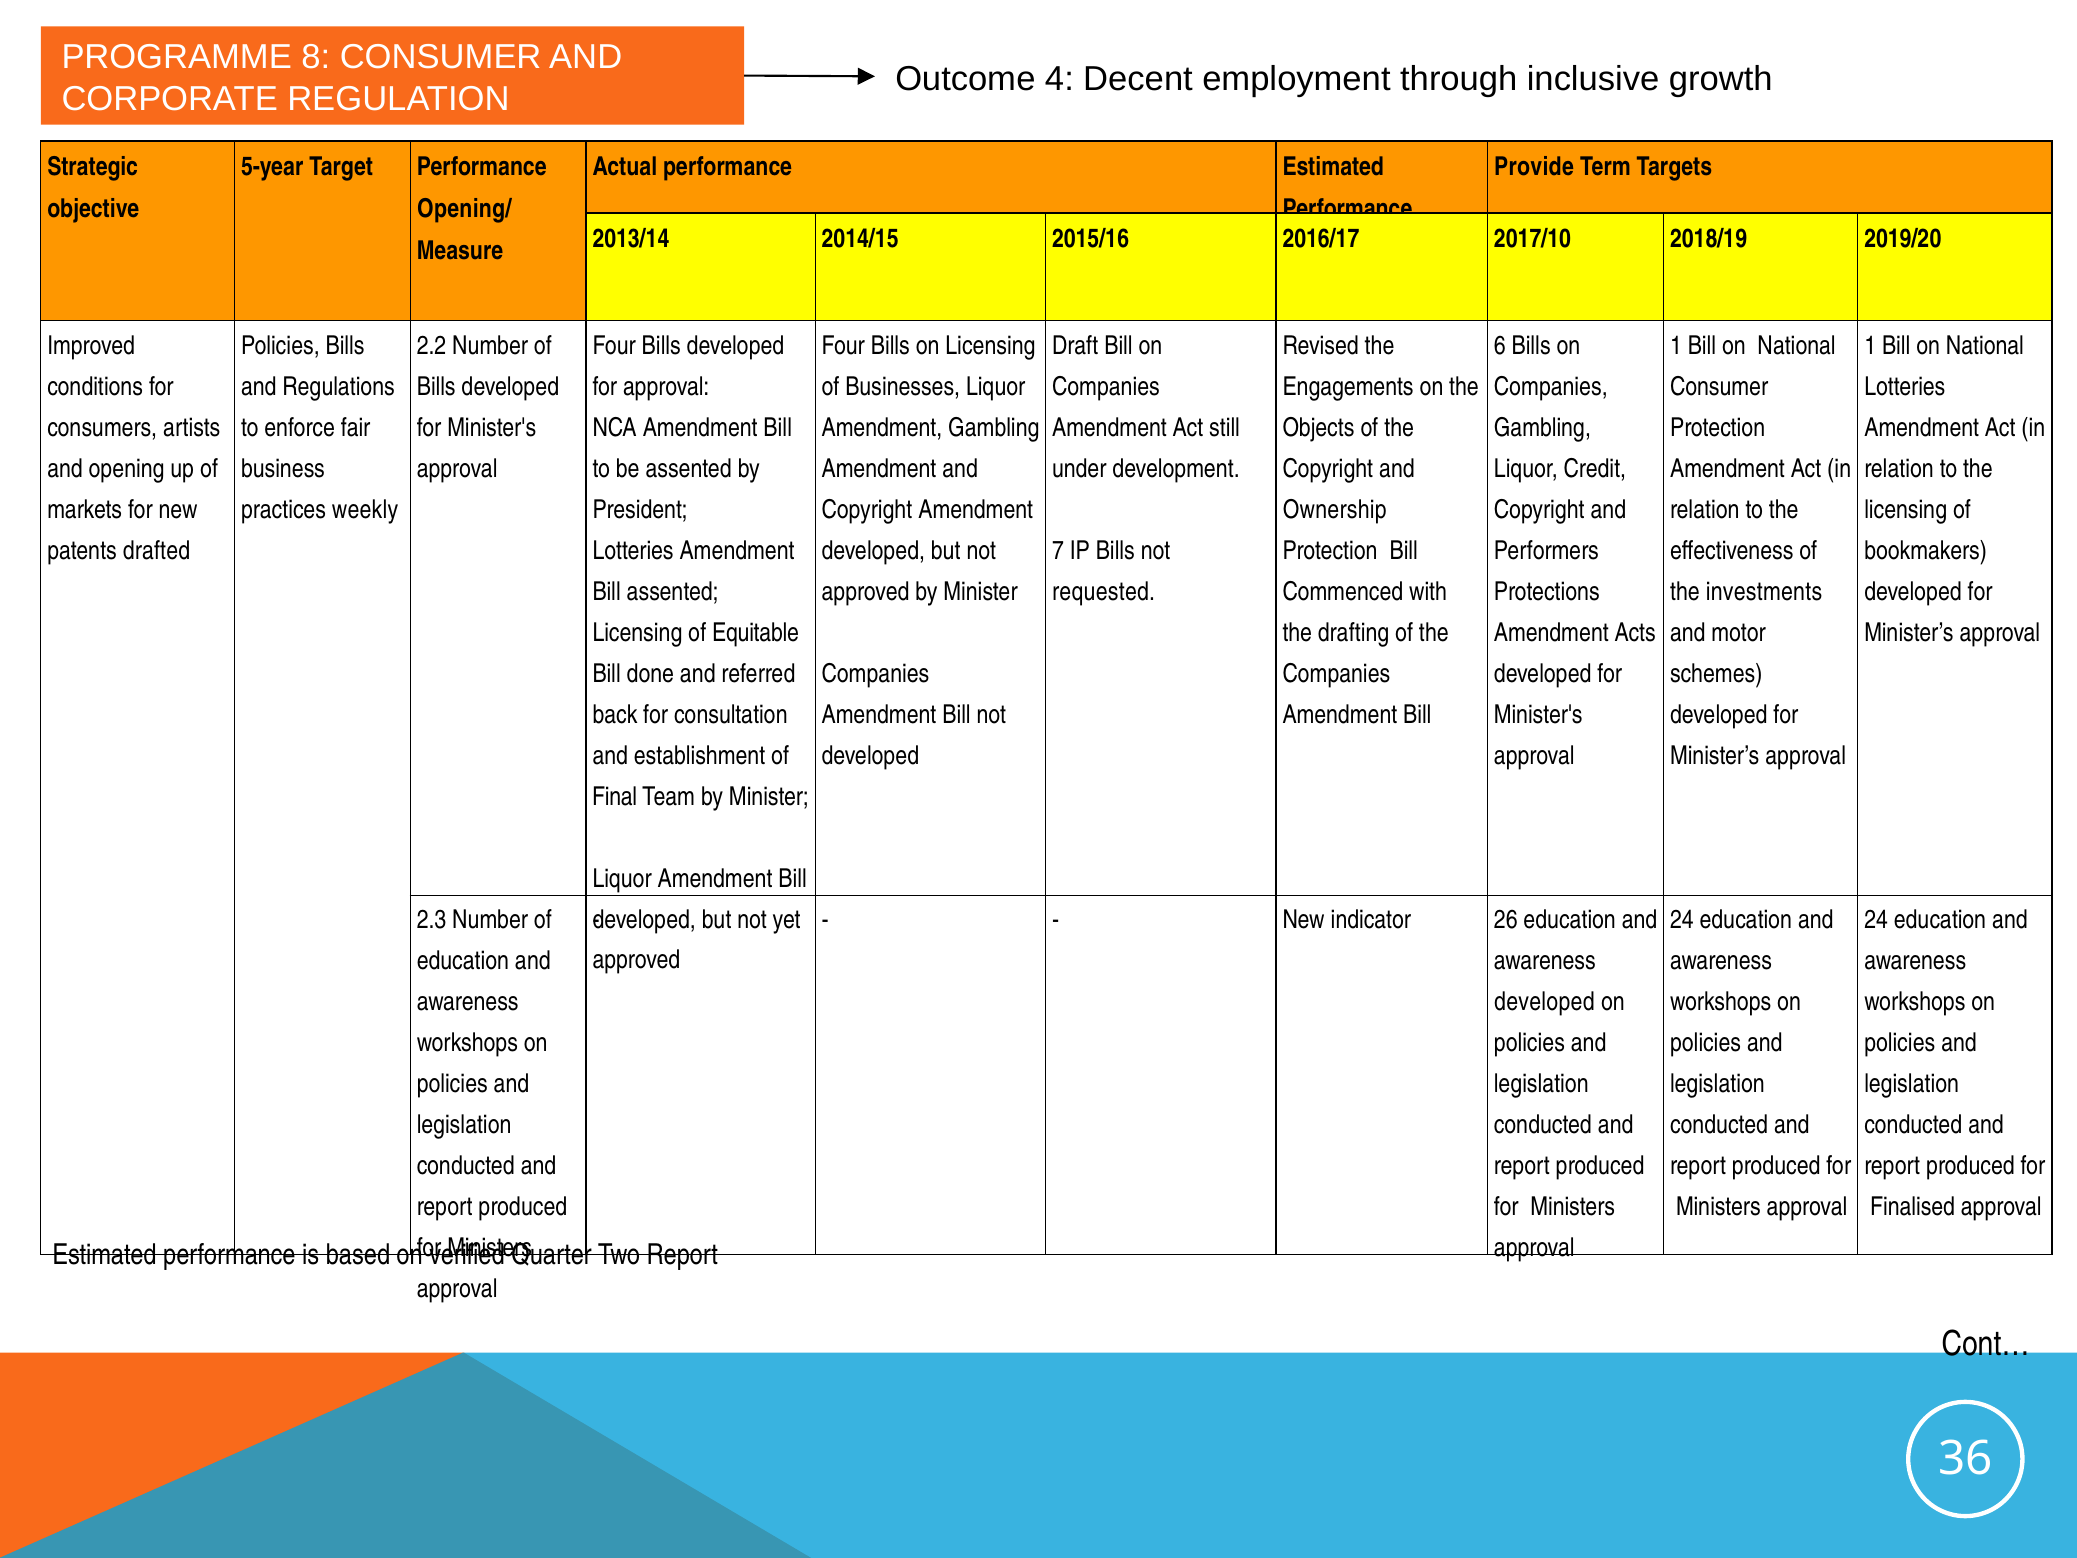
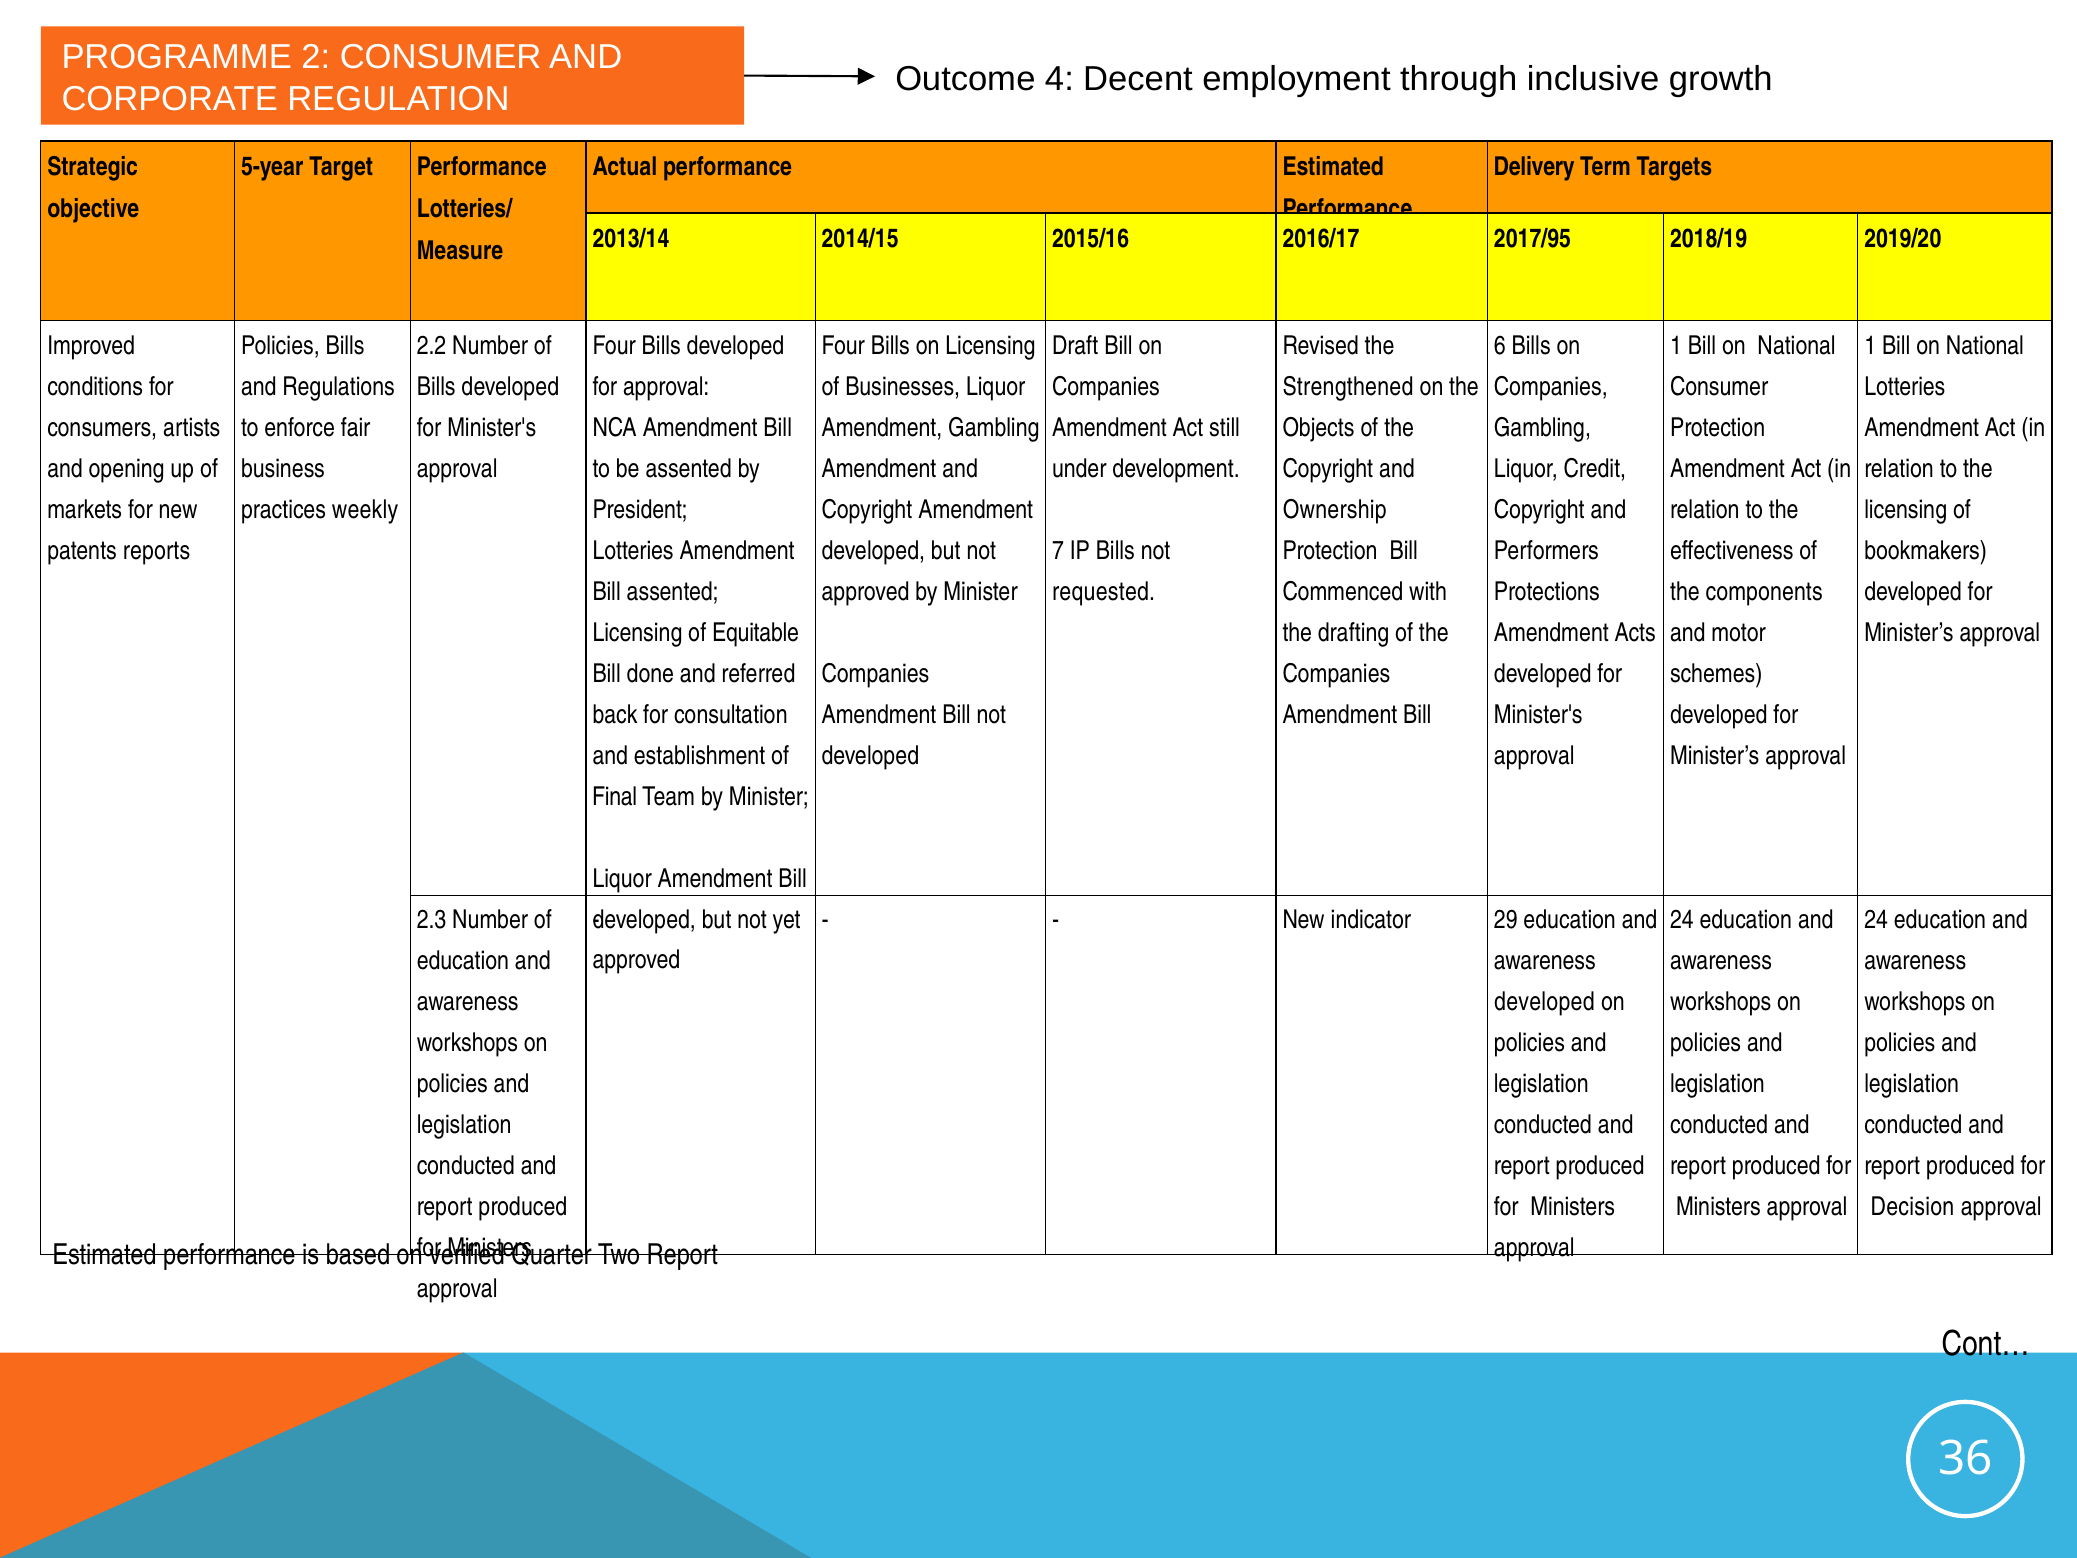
8: 8 -> 2 (316, 57)
Provide: Provide -> Delivery (1534, 167)
Opening/: Opening/ -> Lotteries/ (464, 209)
2017/10: 2017/10 -> 2017/95 (1533, 238)
Engagements: Engagements -> Strengthened (1348, 387)
drafted: drafted -> reports (156, 551)
investments: investments -> components (1764, 592)
26: 26 -> 29 (1506, 920)
Finalised: Finalised -> Decision (1912, 1207)
